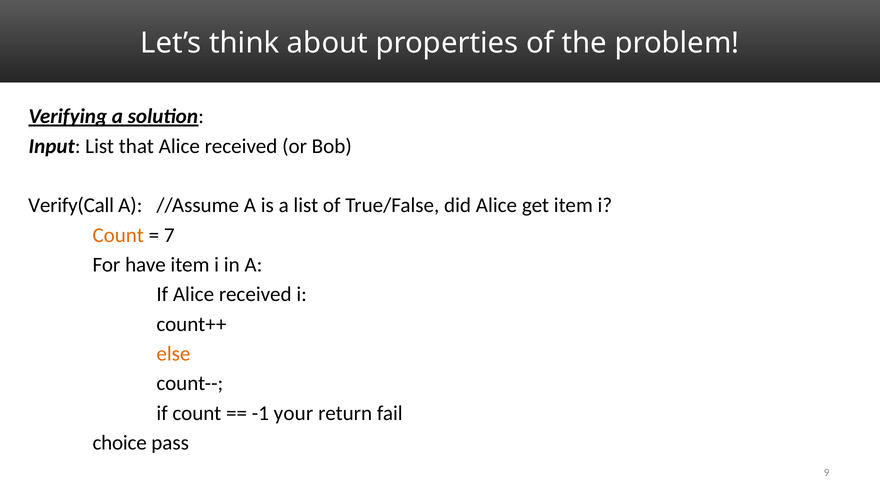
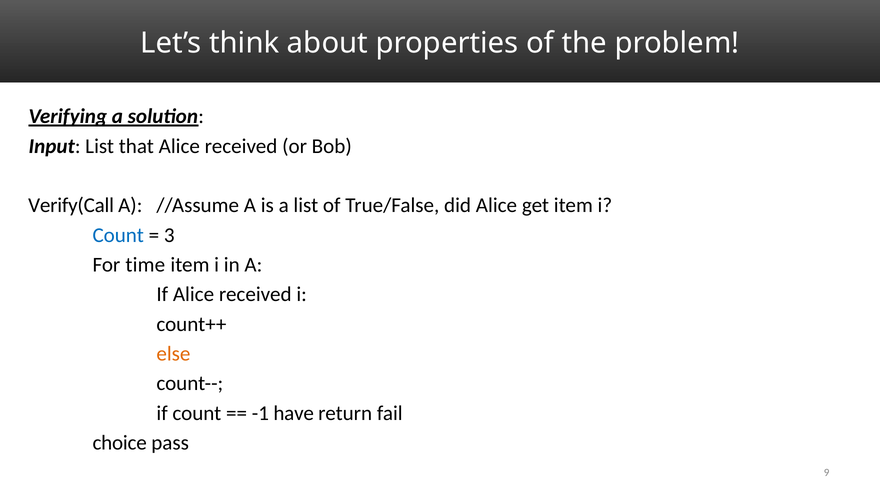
Count colour: orange -> blue (118, 235)
7: 7 -> 3 (169, 235)
have: have -> time (145, 265)
your: your -> have (294, 413)
